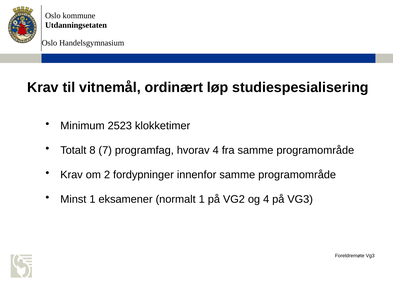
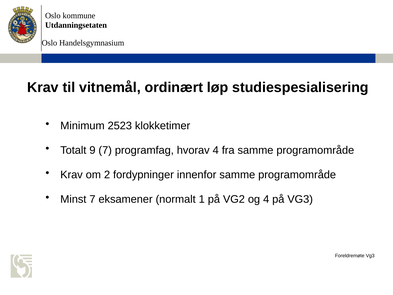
8: 8 -> 9 (92, 150)
Minst 1: 1 -> 7 (92, 199)
